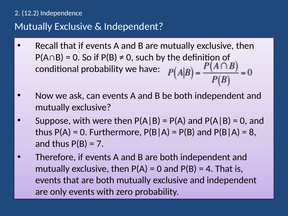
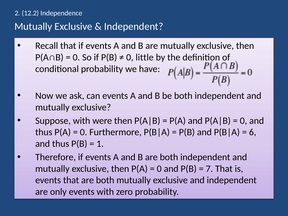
such: such -> little (145, 57)
8: 8 -> 6 (253, 132)
7: 7 -> 1 (100, 144)
4: 4 -> 7 (209, 169)
